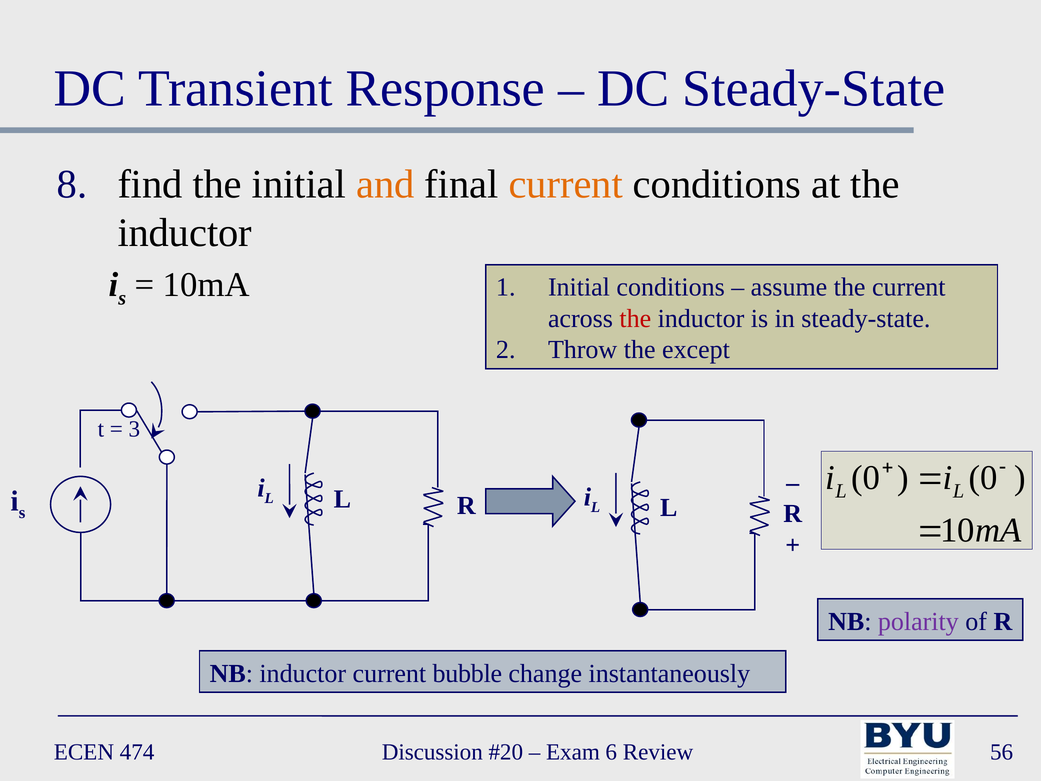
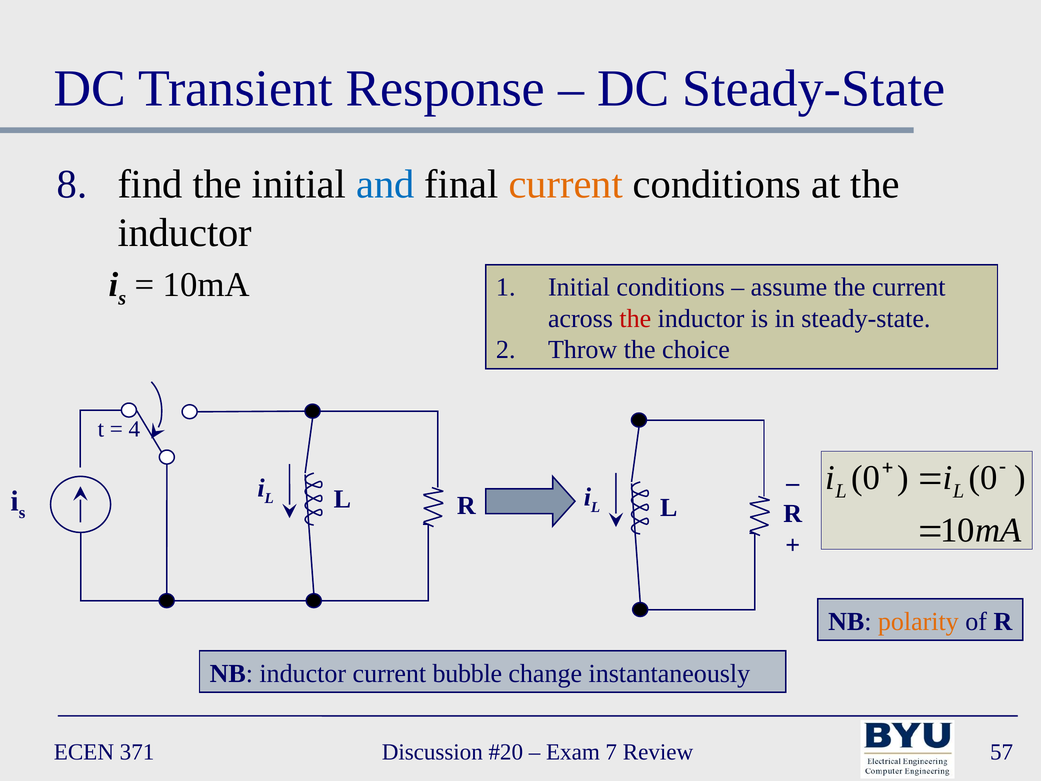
and colour: orange -> blue (385, 184)
except: except -> choice (696, 350)
3: 3 -> 4 (134, 429)
polarity colour: purple -> orange (918, 621)
474: 474 -> 371 (137, 752)
6: 6 -> 7 (611, 752)
56: 56 -> 57 (1002, 752)
